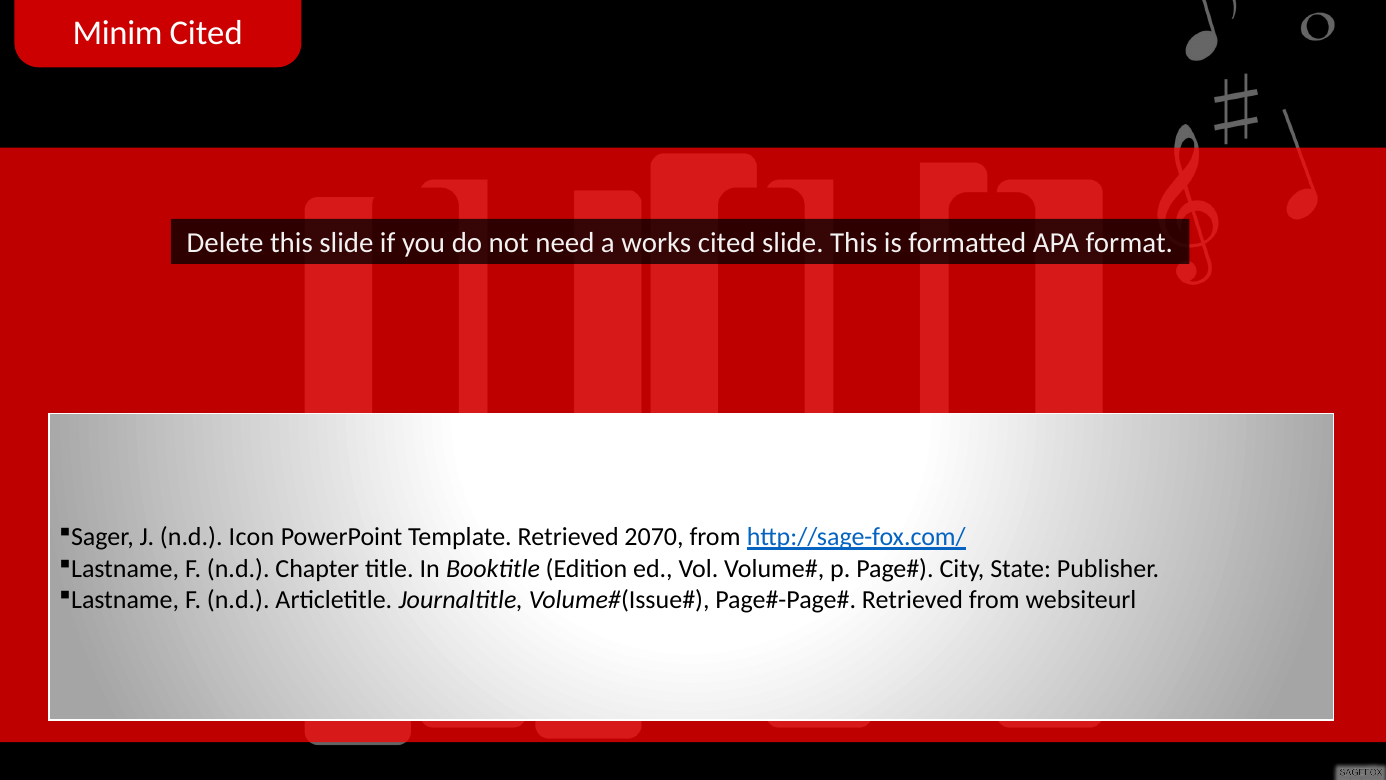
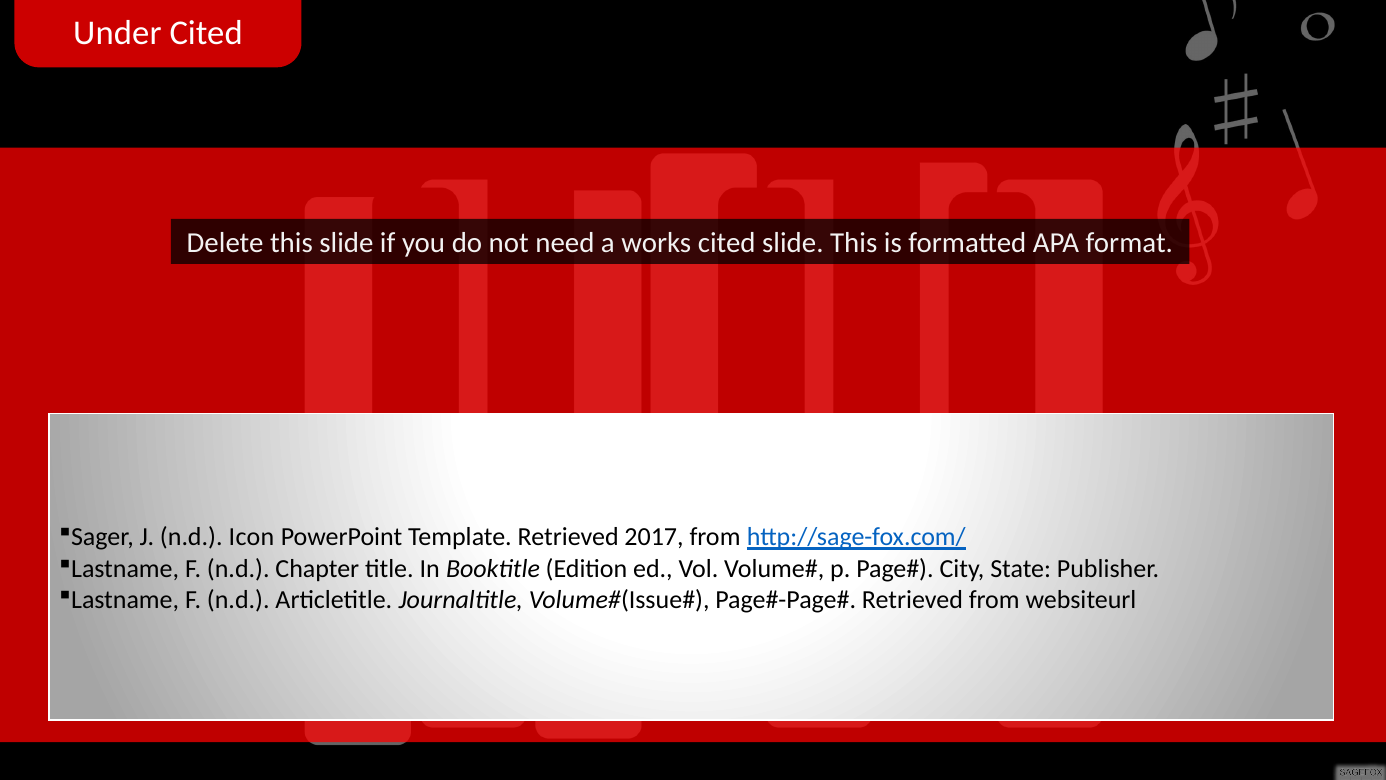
Minim: Minim -> Under (117, 33)
2070: 2070 -> 2017 (654, 537)
